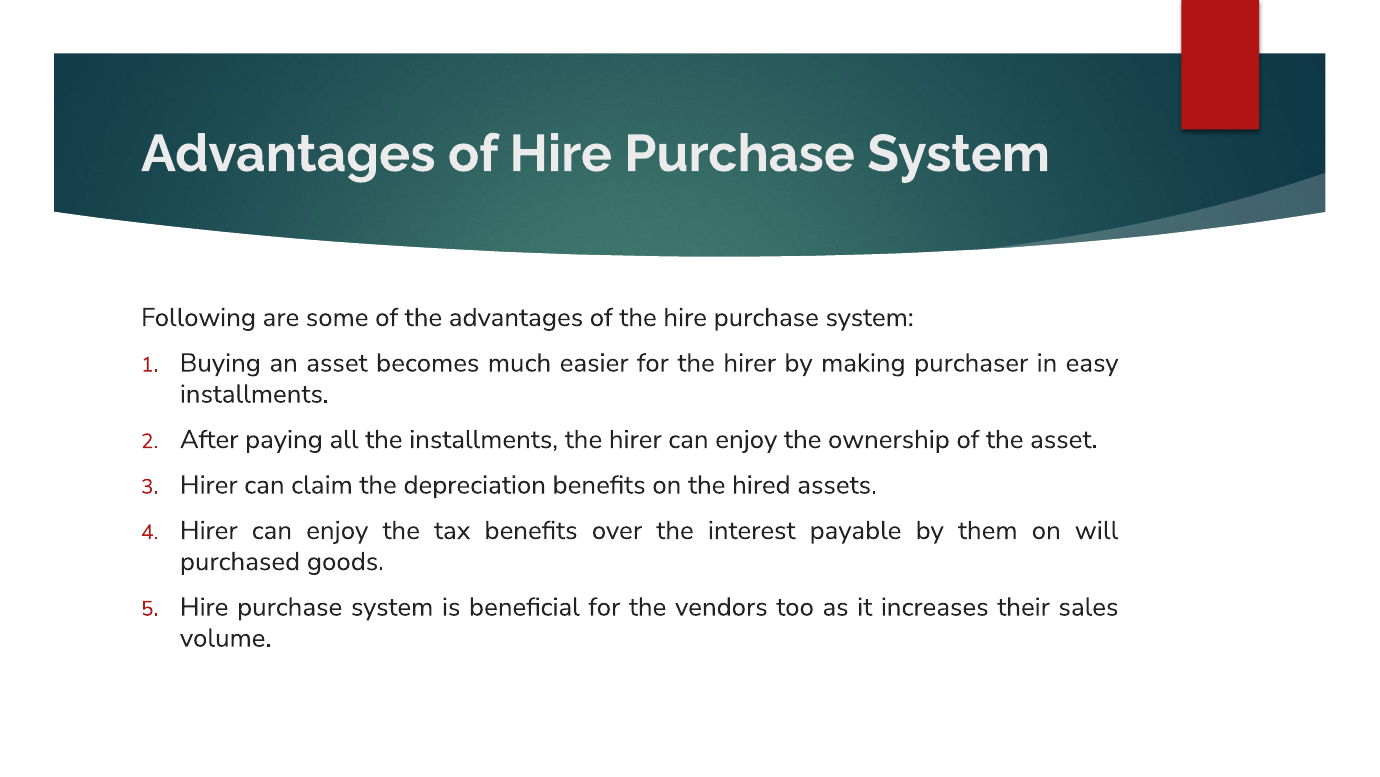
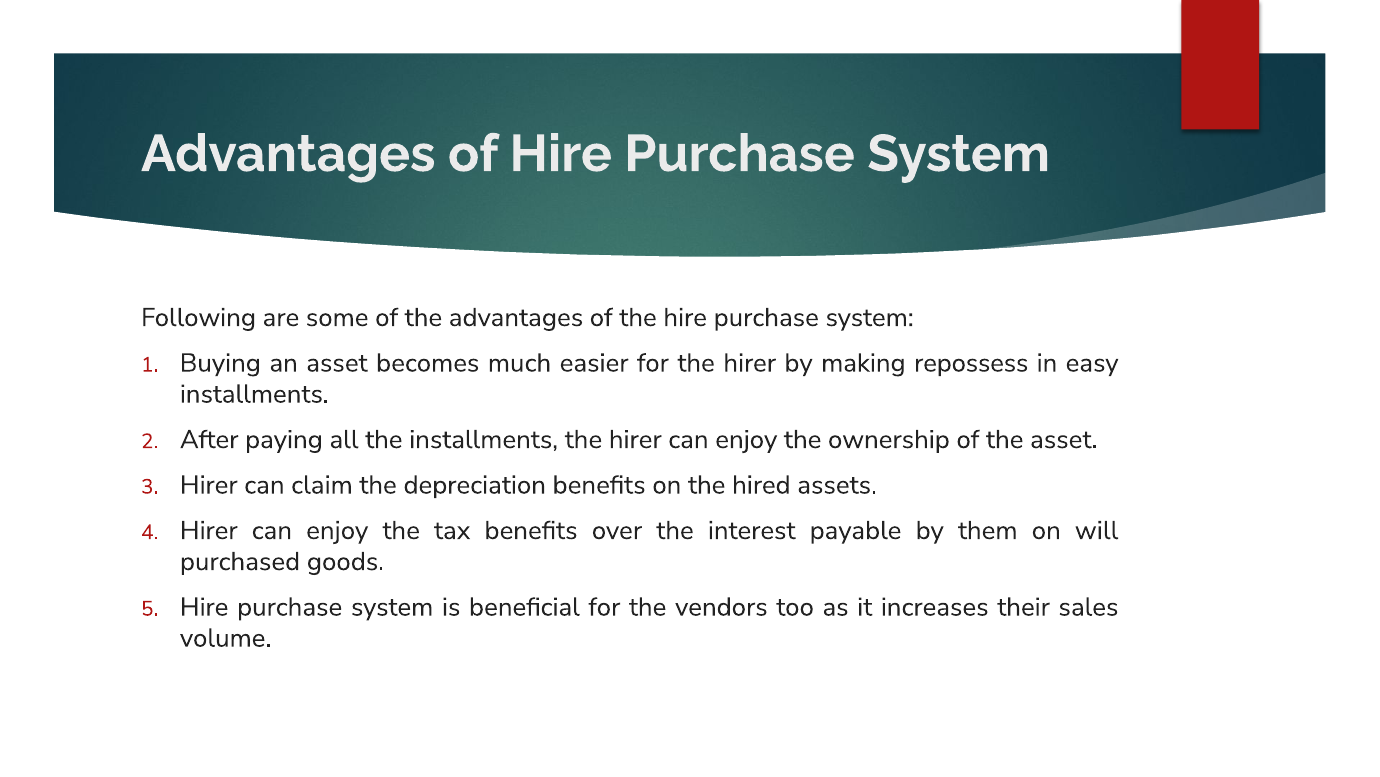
purchaser: purchaser -> repossess (971, 363)
